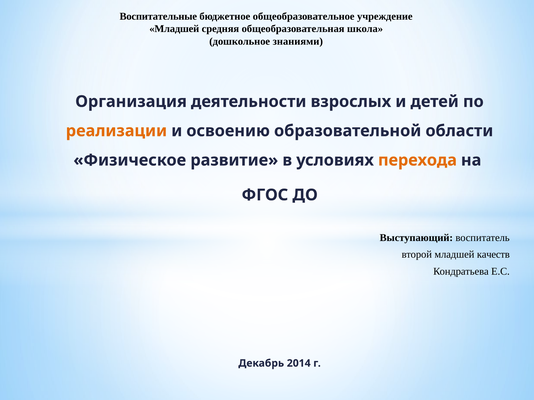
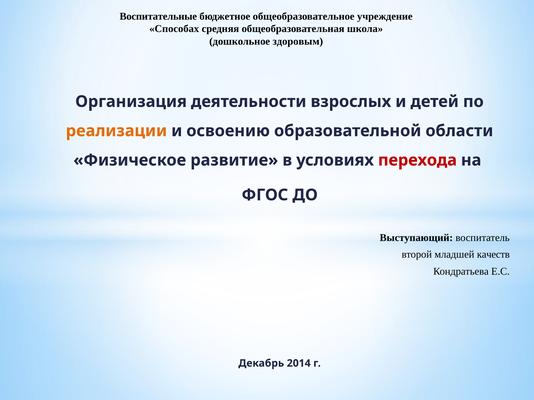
Младшей: Младшей -> Способах (174, 29)
знаниями: знаниями -> здоровым (298, 41)
перехода colour: orange -> red (417, 160)
